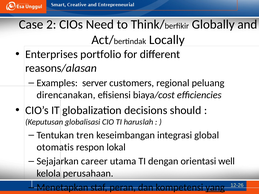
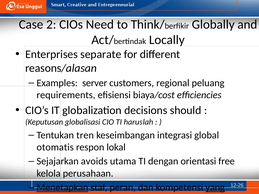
portfolio: portfolio -> separate (101, 54)
direncanakan: direncanakan -> requirements (66, 95)
career: career -> avoids (94, 161)
well: well -> free (227, 161)
Menetapkan underline: none -> present (62, 188)
